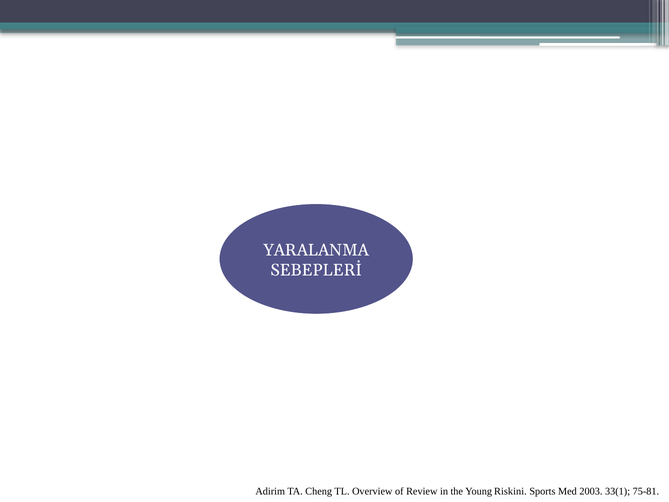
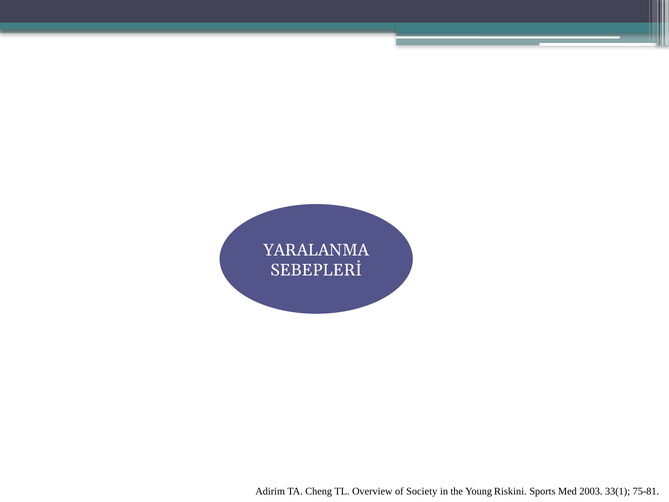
Review: Review -> Society (422, 491)
